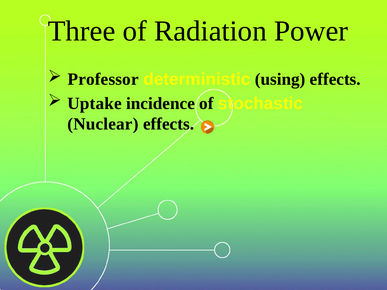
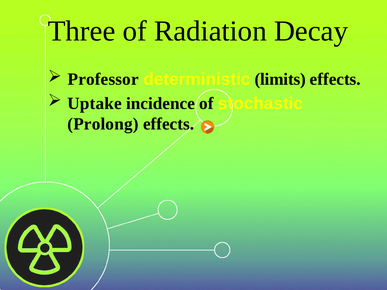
Power: Power -> Decay (311, 31)
using: using -> limits (280, 79)
Nuclear: Nuclear -> Prolong (103, 124)
